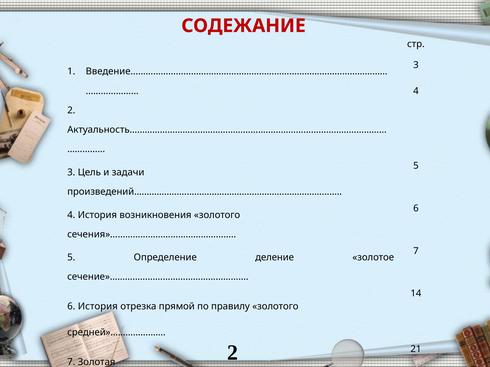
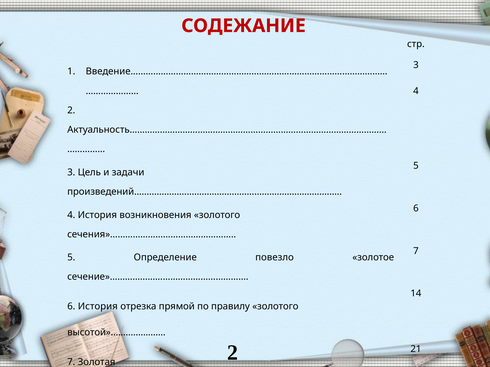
деление: деление -> повезло (275, 258)
средней»…………………: средней»………………… -> высотой»………………… (116, 333)
